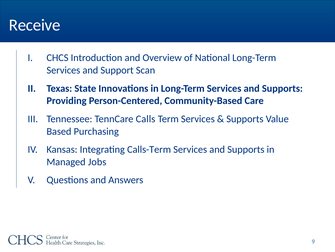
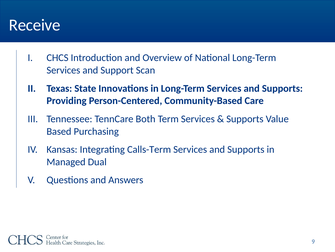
Calls: Calls -> Both (146, 119)
Jobs: Jobs -> Dual (97, 162)
